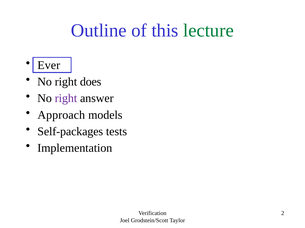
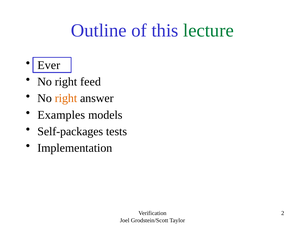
does: does -> feed (91, 82)
right colour: purple -> orange (66, 99)
Approach: Approach -> Examples (61, 115)
